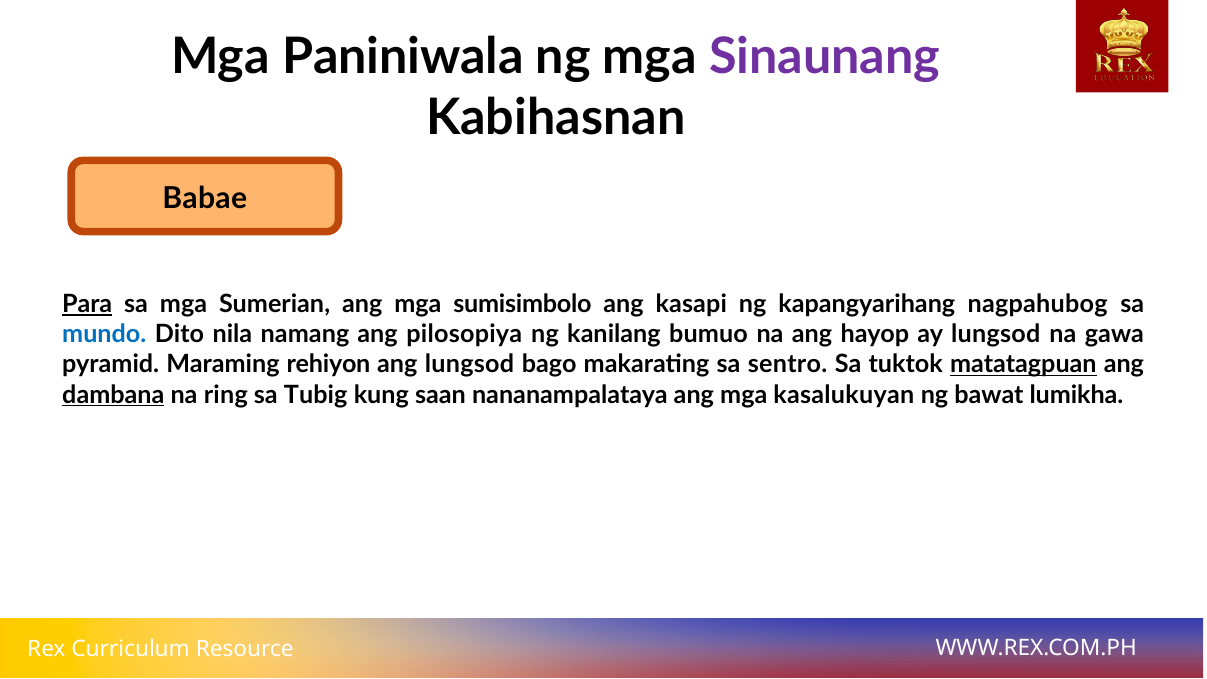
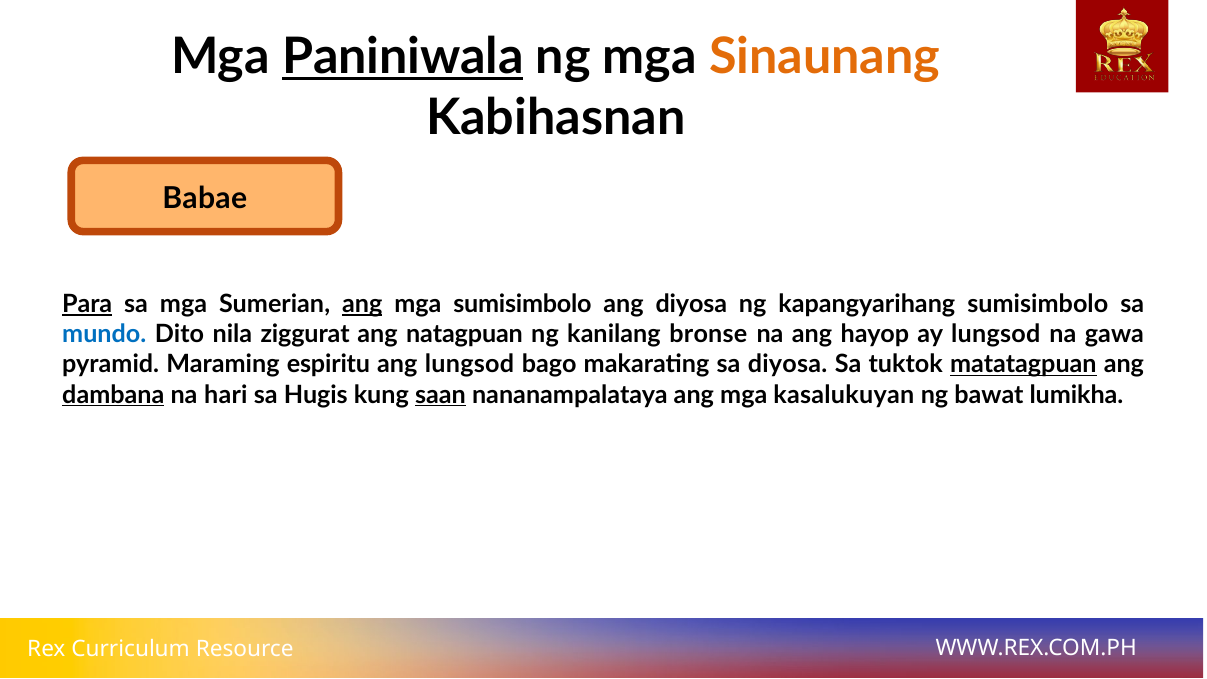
Paniniwala underline: none -> present (403, 57)
Sinaunang colour: purple -> orange (825, 57)
ang underline: none -> present (362, 304)
ang kasapi: kasapi -> diyosa (691, 304)
kapangyarihang nagpahubog: nagpahubog -> sumisimbolo (1038, 304)
namang: namang -> ziggurat (305, 334)
pilosopiya: pilosopiya -> natagpuan (465, 334)
bumuo: bumuo -> bronse (708, 334)
rehiyon: rehiyon -> espiritu (328, 365)
sa sentro: sentro -> diyosa (788, 365)
ring: ring -> hari (226, 395)
Tubig: Tubig -> Hugis (316, 395)
saan underline: none -> present (440, 395)
